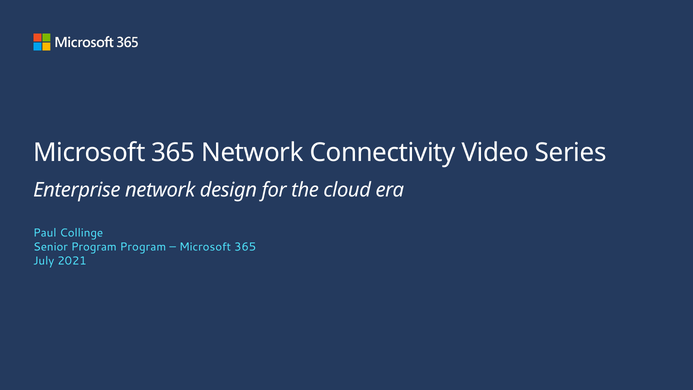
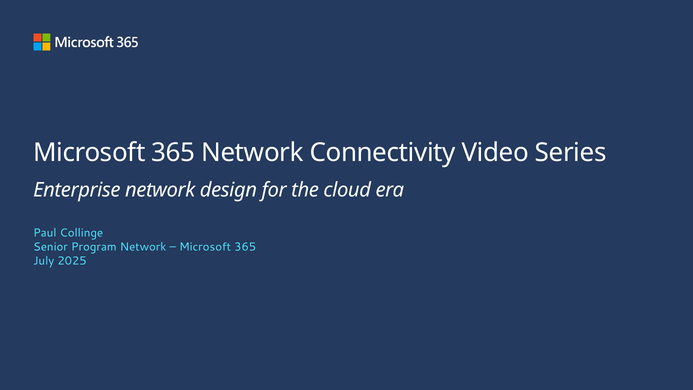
Program Program: Program -> Network (143, 247)
2021: 2021 -> 2025 (72, 261)
